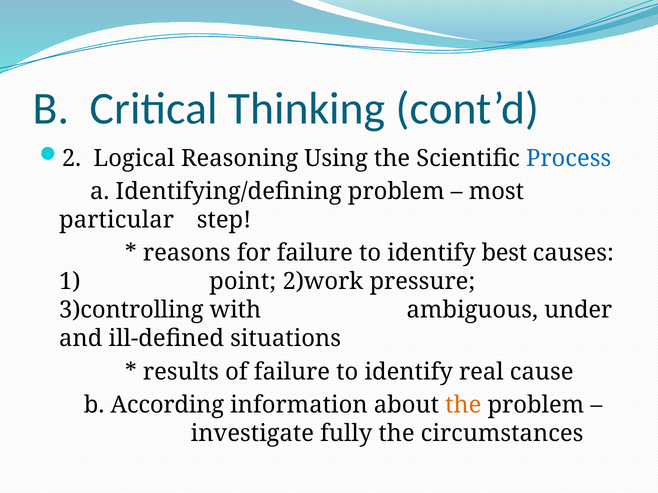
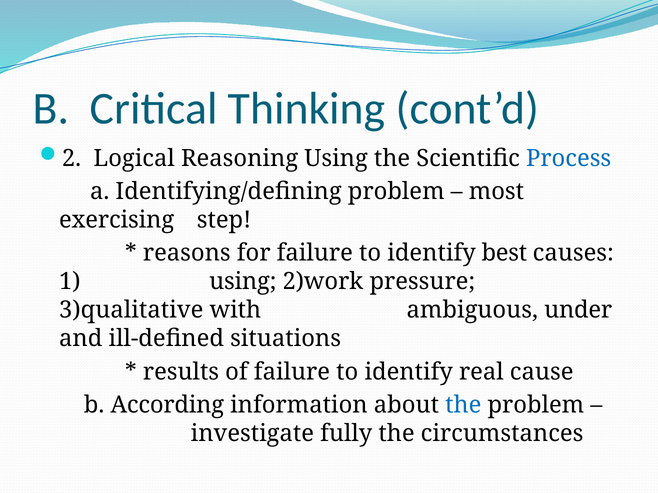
particular: particular -> exercising (117, 220)
1 point: point -> using (243, 282)
3)controlling: 3)controlling -> 3)qualitative (131, 310)
the colour: orange -> blue (463, 405)
